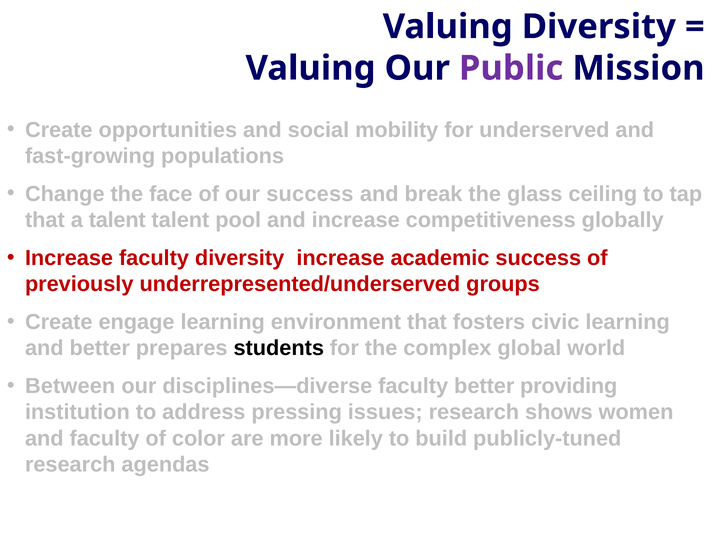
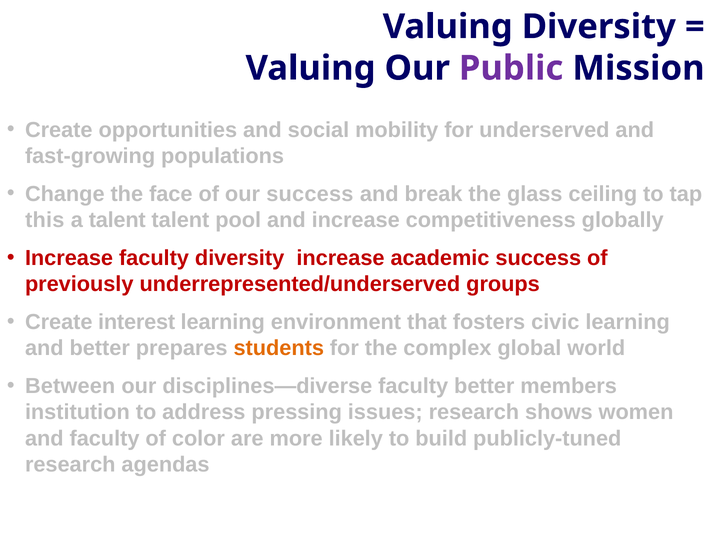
that: that -> this (45, 220)
engage: engage -> interest (137, 322)
students colour: black -> orange (279, 348)
providing: providing -> members (569, 386)
